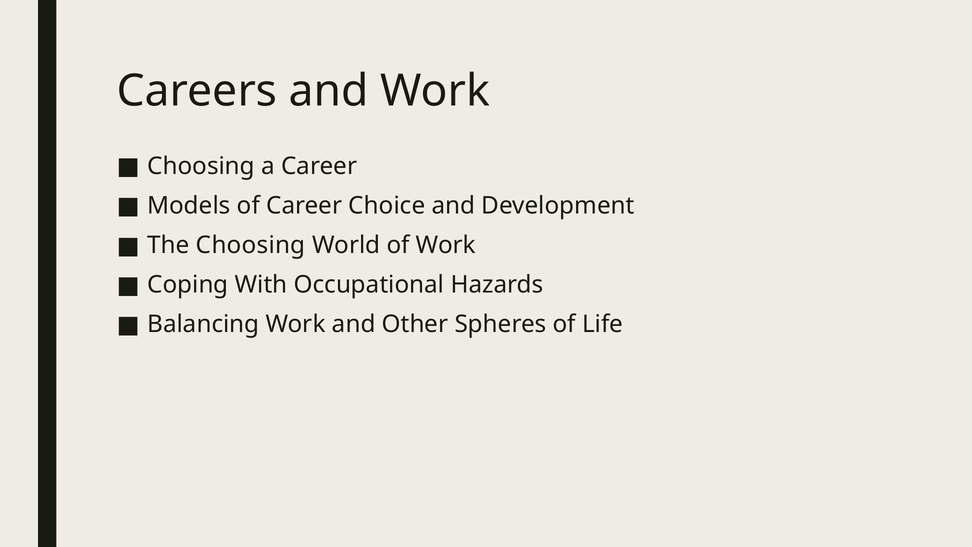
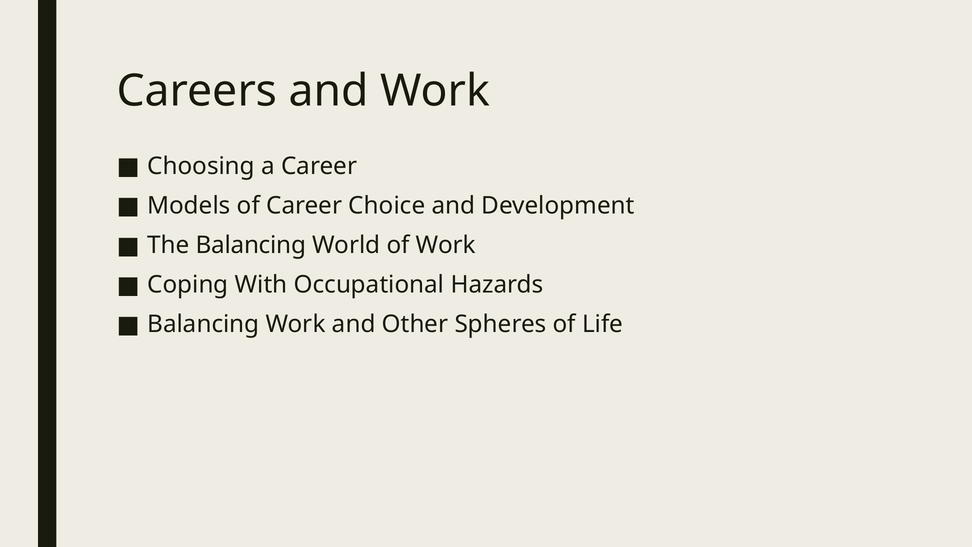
The Choosing: Choosing -> Balancing (251, 245)
